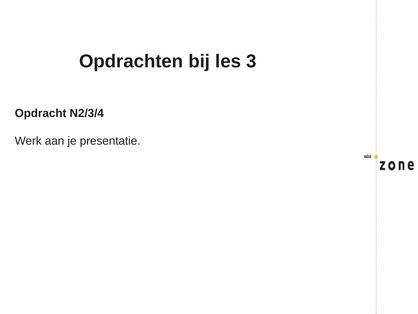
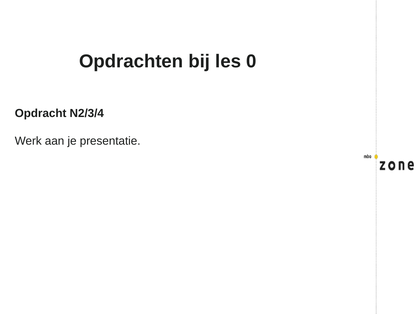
3: 3 -> 0 (251, 61)
